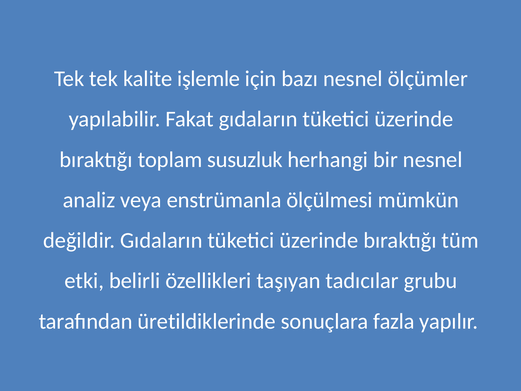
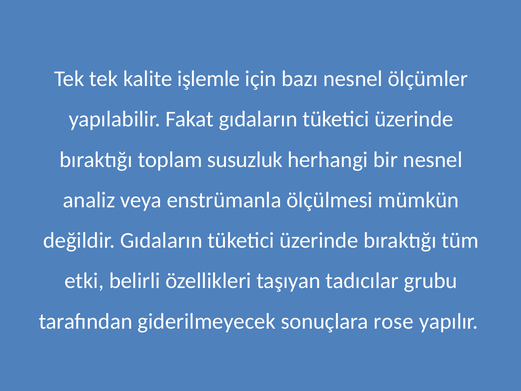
üretildiklerinde: üretildiklerinde -> giderilmeyecek (207, 321)
fazla: fazla -> rose (394, 321)
